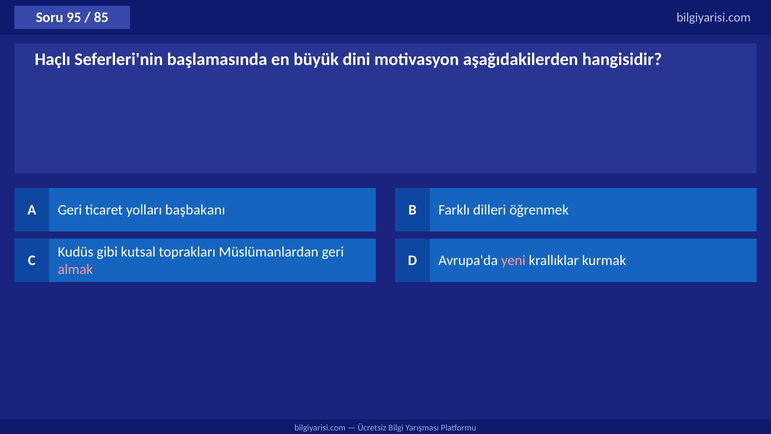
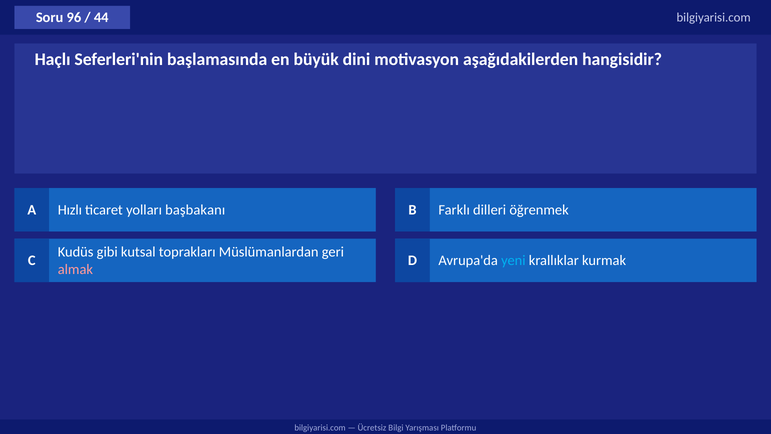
95: 95 -> 96 (74, 18)
85: 85 -> 44 (101, 18)
A Geri: Geri -> Hızlı (70, 210)
yeni colour: pink -> light blue (513, 260)
